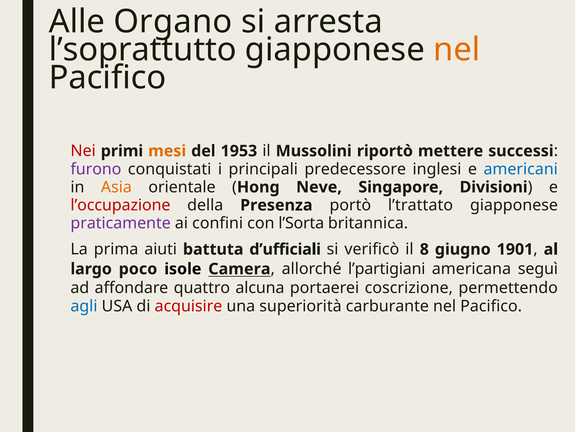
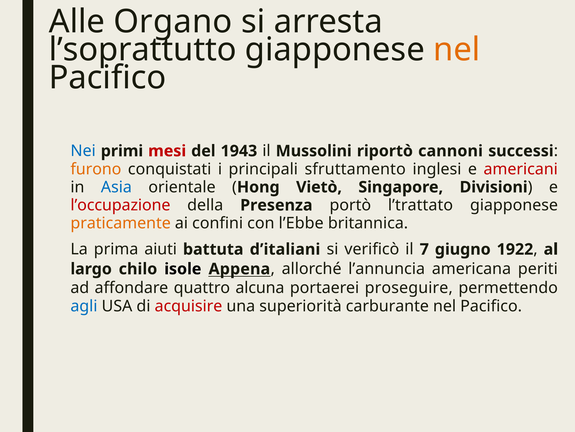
Nei colour: red -> blue (83, 151)
mesi colour: orange -> red (167, 151)
1953: 1953 -> 1943 (239, 151)
mettere: mettere -> cannoni (451, 151)
furono colour: purple -> orange (96, 169)
predecessore: predecessore -> sfruttamento (355, 169)
americani colour: blue -> red (521, 169)
Asia colour: orange -> blue (116, 187)
Neve: Neve -> Vietò (319, 187)
praticamente colour: purple -> orange (121, 223)
l’Sorta: l’Sorta -> l’Ebbe (301, 223)
d’ufficiali: d’ufficiali -> d’italiani (285, 249)
8: 8 -> 7 (424, 249)
1901: 1901 -> 1922 (515, 249)
poco: poco -> chilo (138, 269)
Camera: Camera -> Appena (239, 269)
l’partigiani: l’partigiani -> l’annuncia (387, 269)
seguì: seguì -> periti (538, 269)
coscrizione: coscrizione -> proseguire (409, 288)
